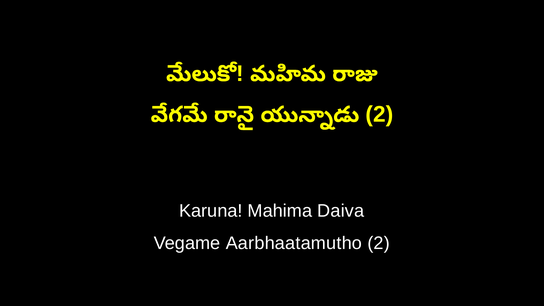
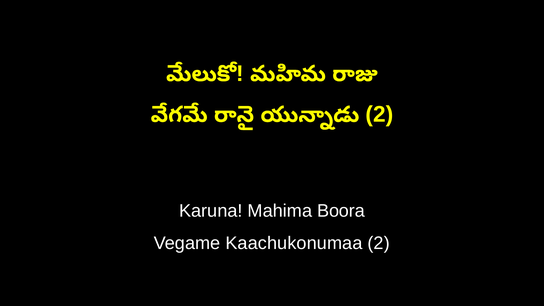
Daiva: Daiva -> Boora (341, 211)
Aarbhaatamutho: Aarbhaatamutho -> Kaachukonumaa (294, 243)
